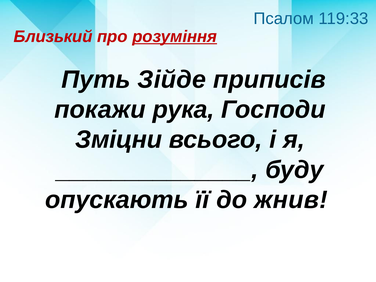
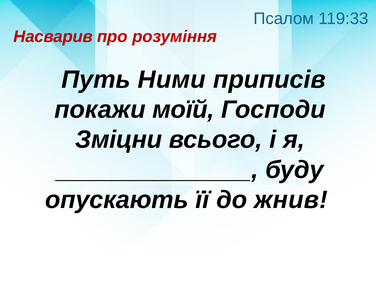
Близький: Близький -> Насварив (53, 37)
розуміння underline: present -> none (175, 37)
Зійде: Зійде -> Ними (172, 80)
рука: рука -> моїй (183, 110)
